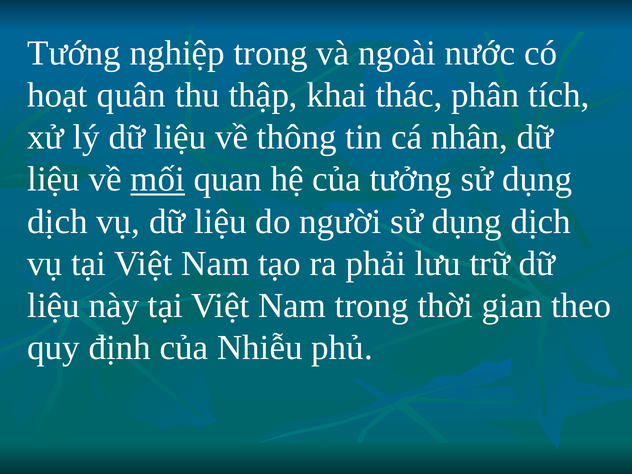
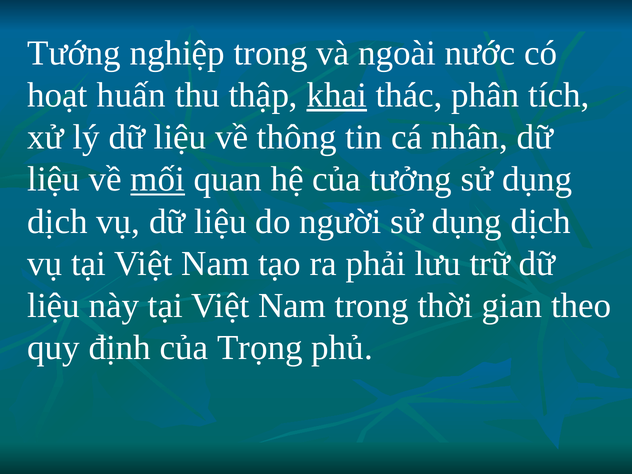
quân: quân -> huấn (131, 95)
khai underline: none -> present (337, 95)
Nhiễu: Nhiễu -> Trọng (260, 348)
